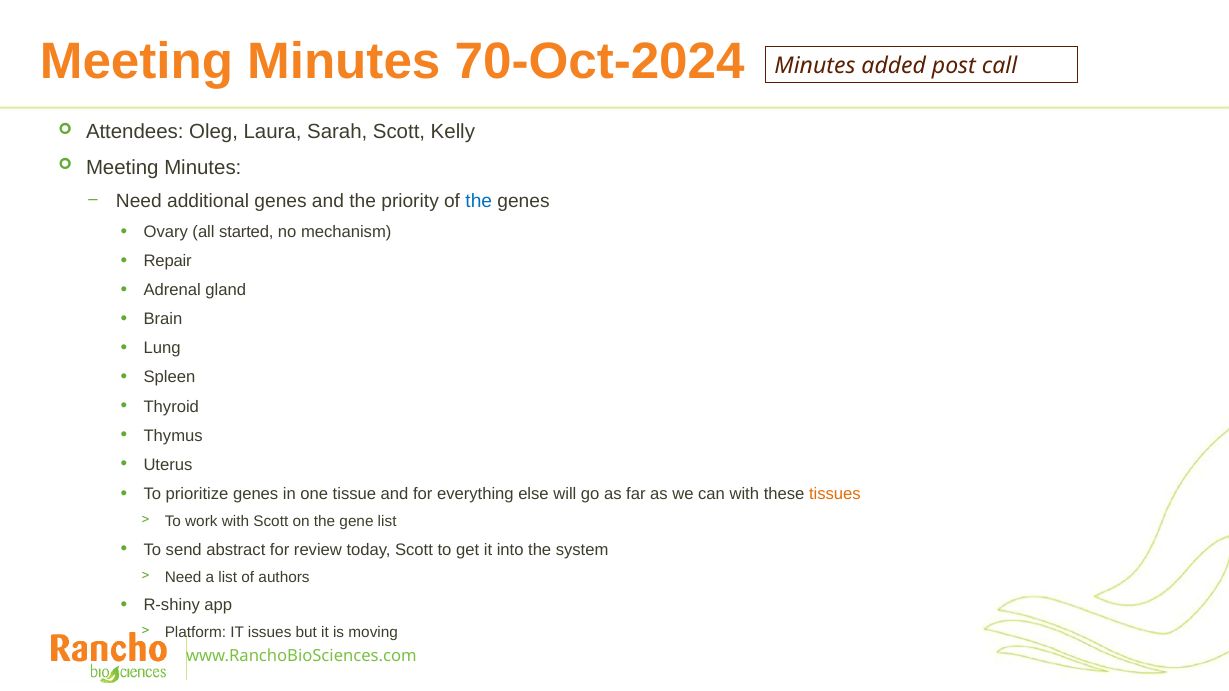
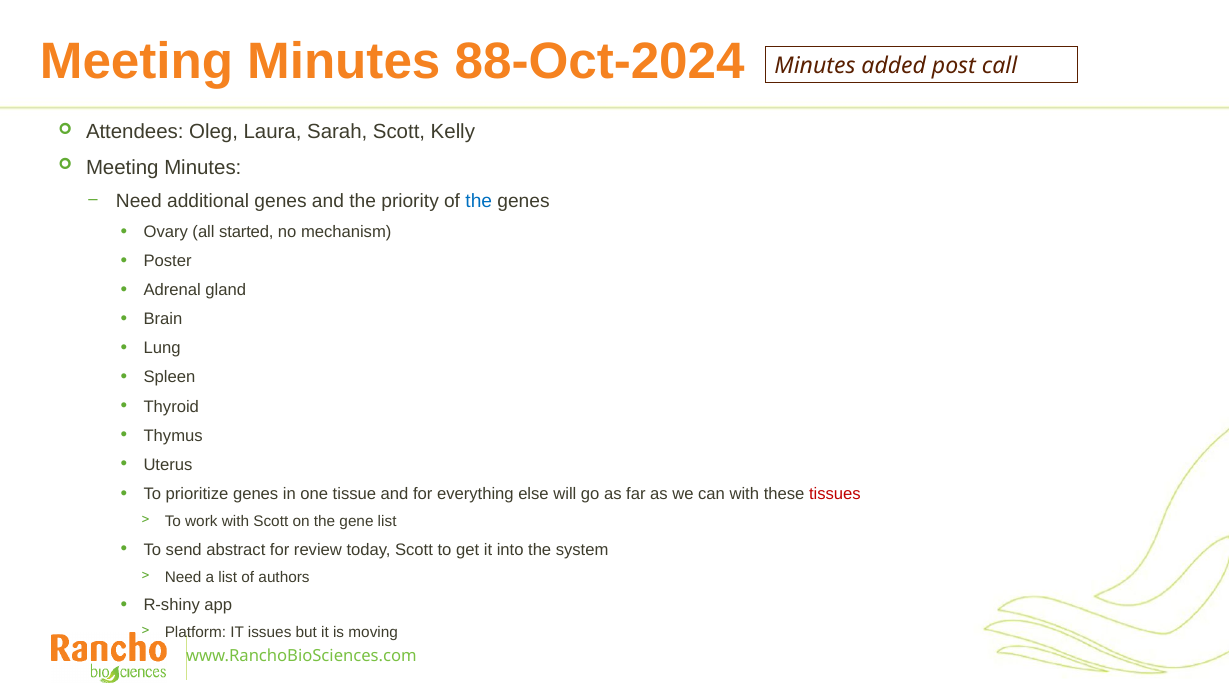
70-Oct-2024: 70-Oct-2024 -> 88-Oct-2024 (600, 62)
Repair: Repair -> Poster (168, 261)
tissues colour: orange -> red (835, 494)
